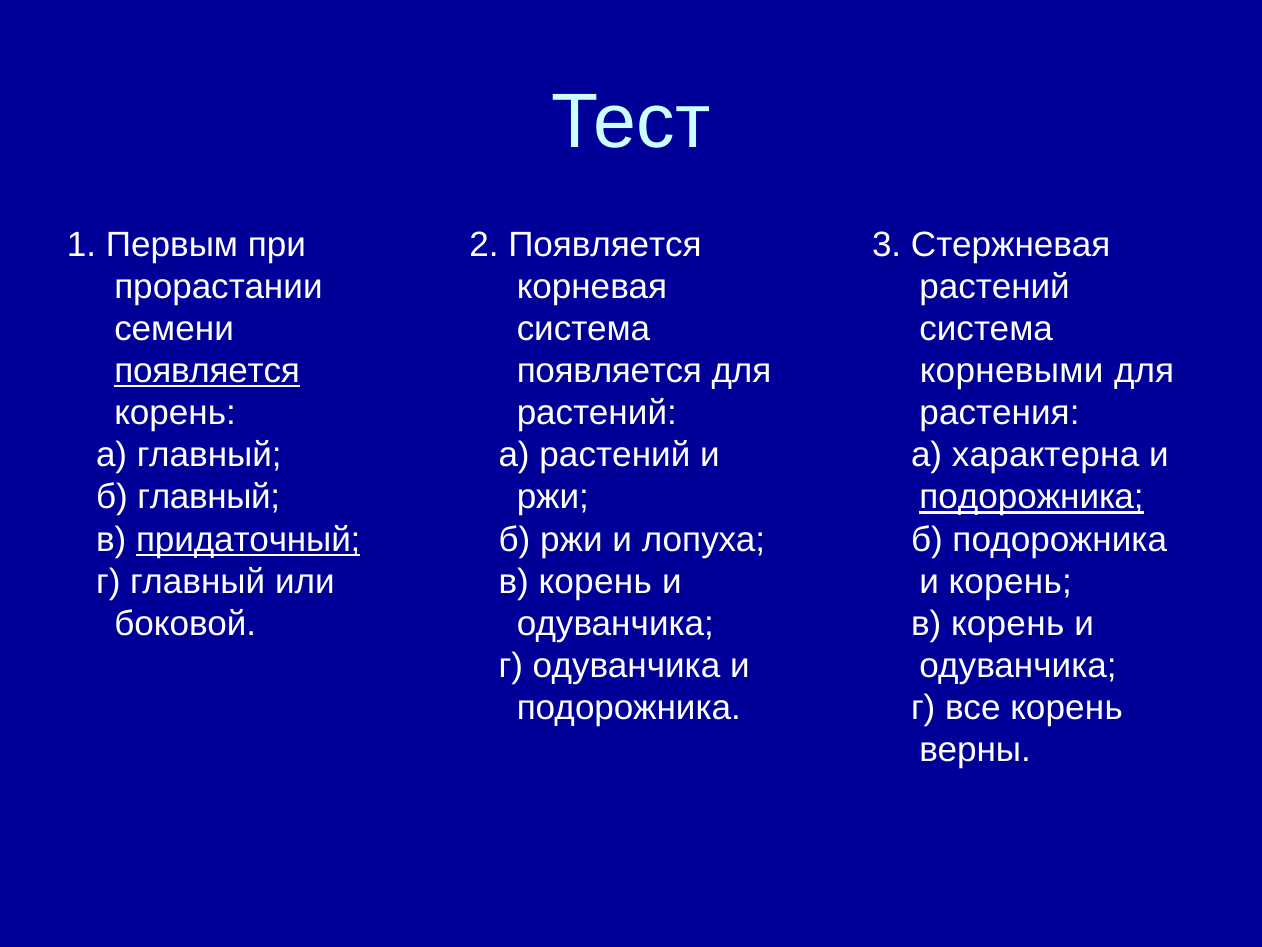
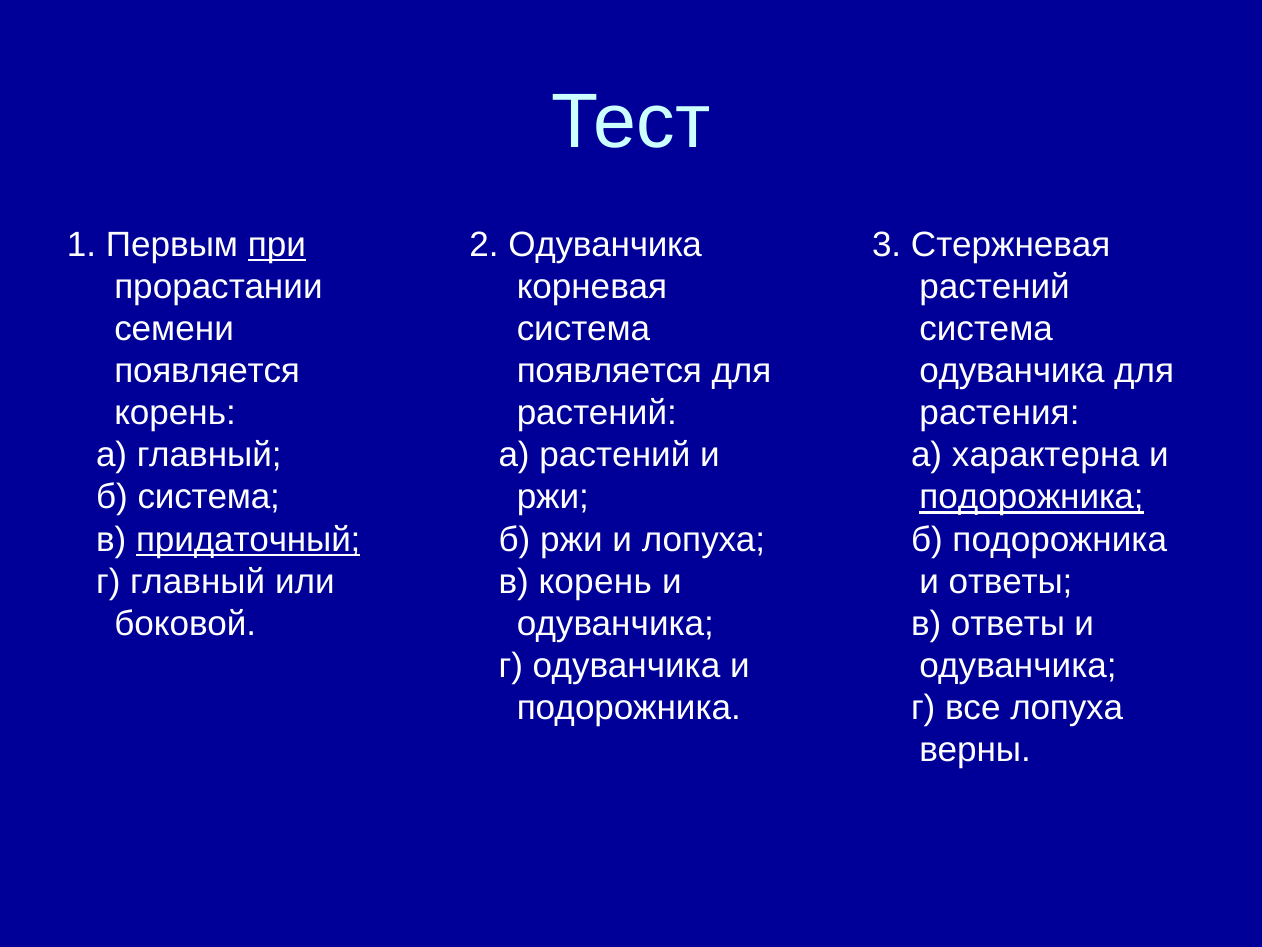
при underline: none -> present (277, 245)
2 Появляется: Появляется -> Одуванчика (605, 245)
появляется underline: present -> none (207, 371)
корневыми: корневыми -> одуванчика (1012, 371)
б главный: главный -> система (209, 497)
и корень: корень -> ответы (1011, 581)
корень: корень -> ответы (1008, 623)
все корень: корень -> лопуха (1067, 708)
